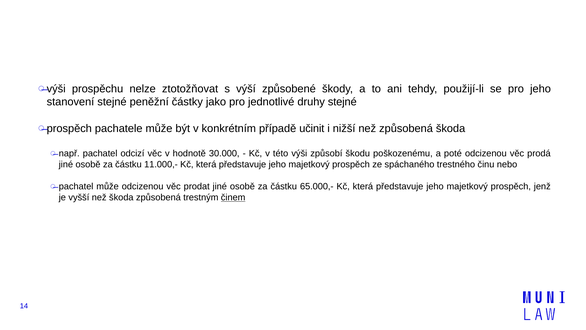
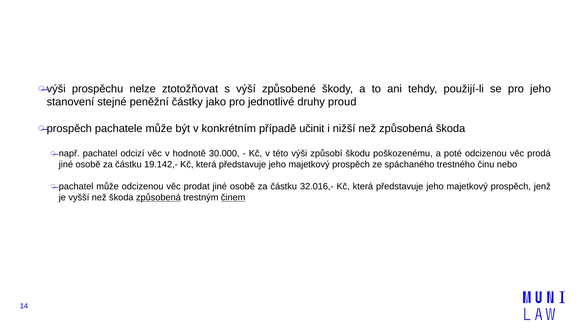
druhy stejné: stejné -> proud (342, 102)
11.000,-: 11.000,- -> 19.142,- (161, 164)
65.000,-: 65.000,- -> 32.016,- (317, 186)
způsobená underline: none -> present (158, 197)
